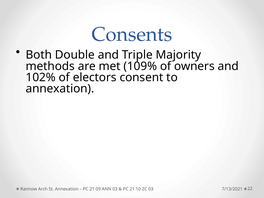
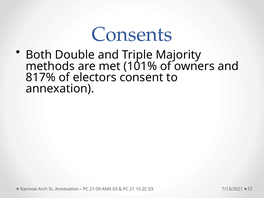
109%: 109% -> 101% (140, 66)
102%: 102% -> 817% (41, 77)
